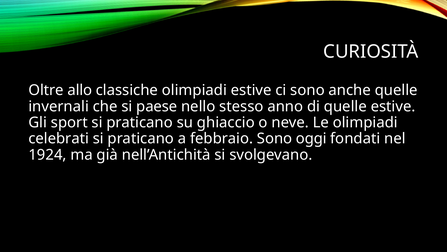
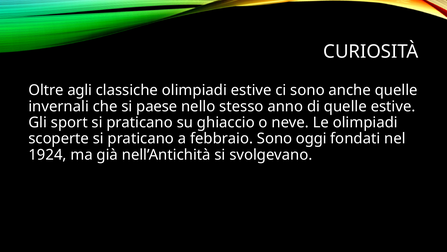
allo: allo -> agli (80, 90)
celebrati: celebrati -> scoperte (59, 138)
